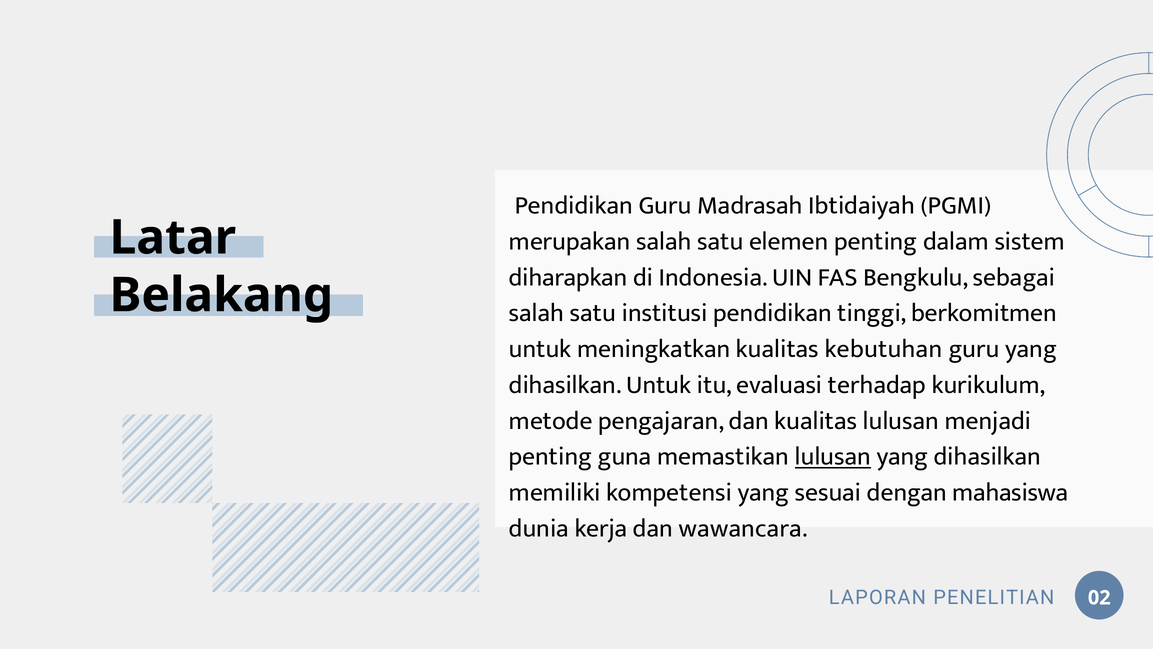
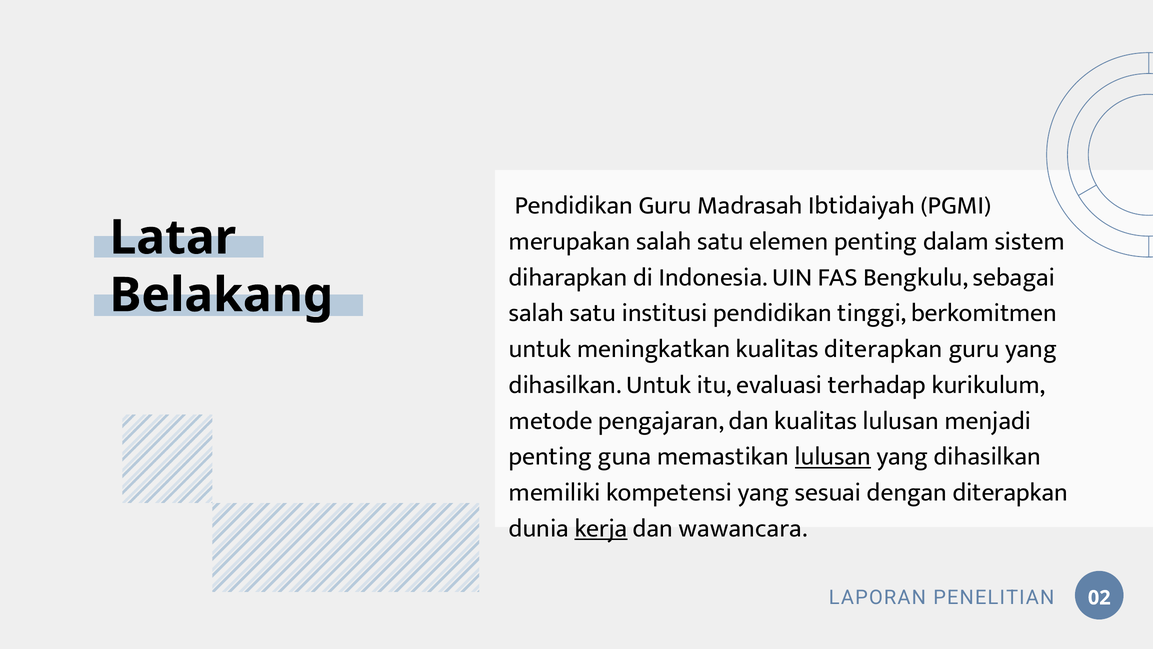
kualitas kebutuhan: kebutuhan -> diterapkan (884, 349)
dengan mahasiswa: mahasiswa -> diterapkan (1010, 492)
kerja underline: none -> present (601, 528)
